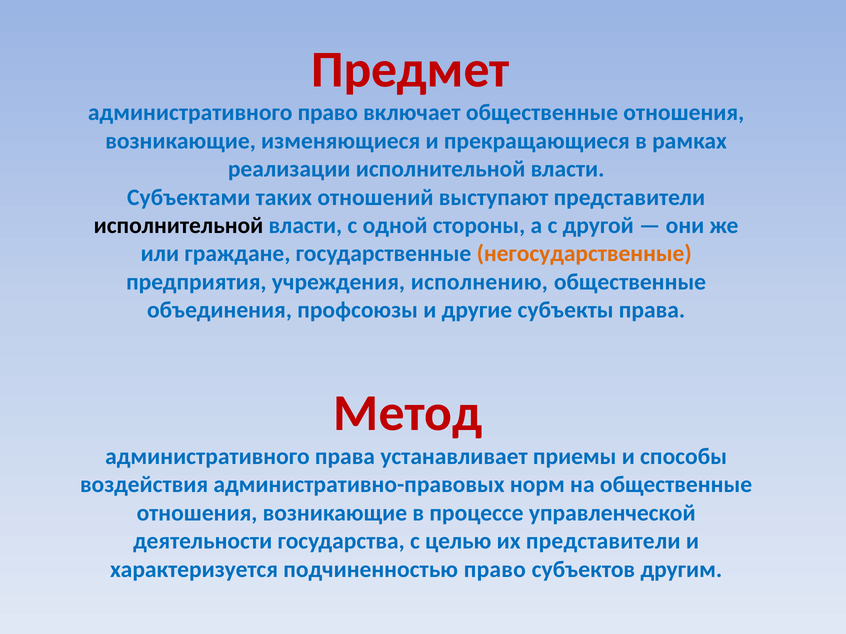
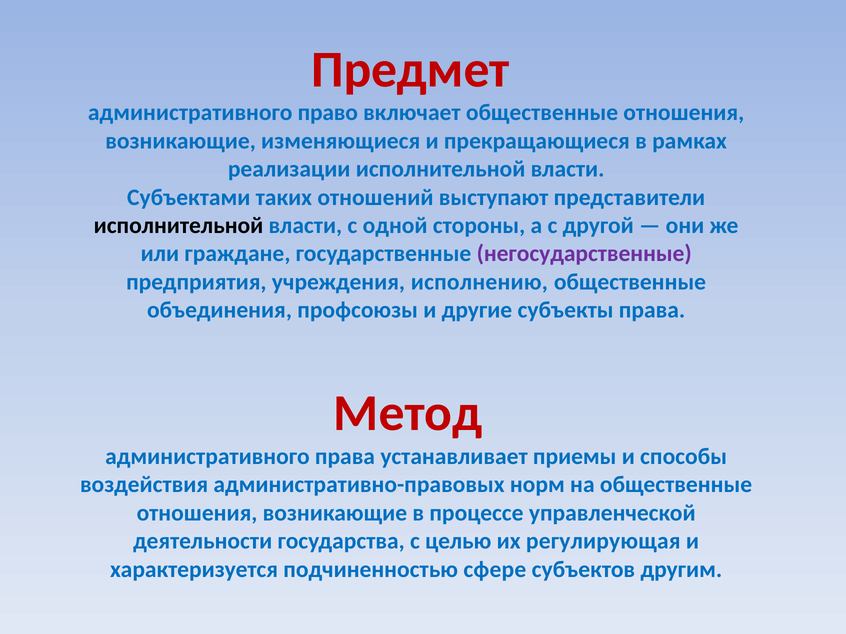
негосударственные colour: orange -> purple (584, 254)
их представители: представители -> регулирующая (603, 542)
подчиненностью право: право -> сфере (495, 570)
